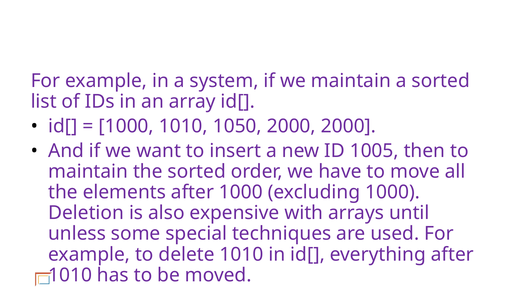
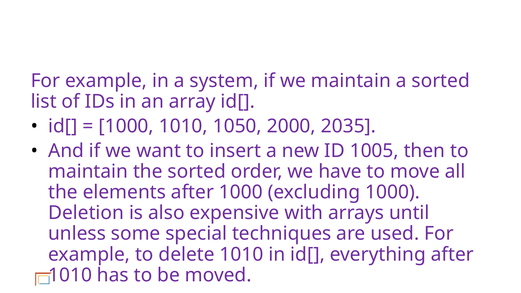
2000 2000: 2000 -> 2035 (348, 126)
